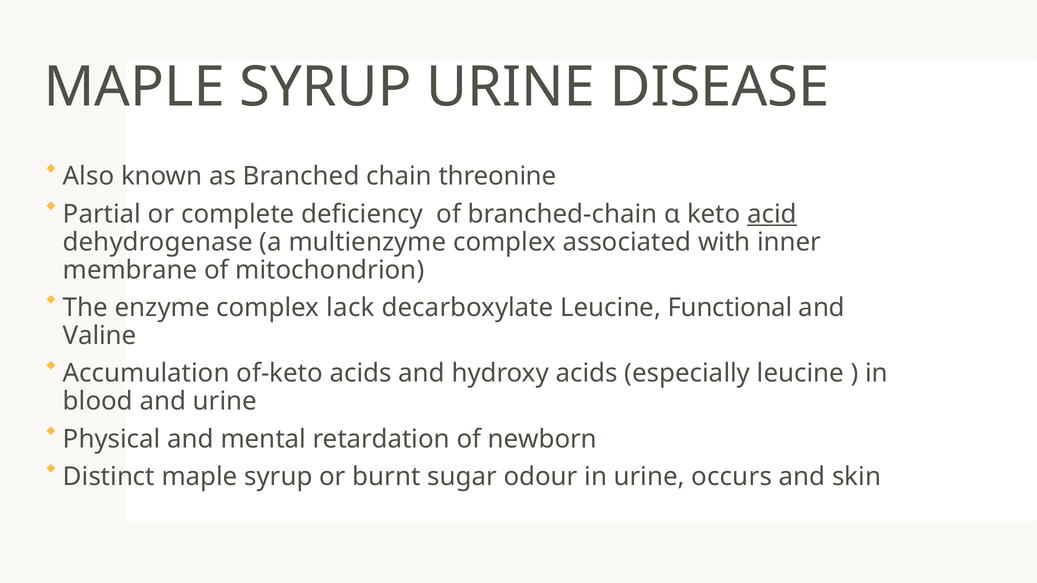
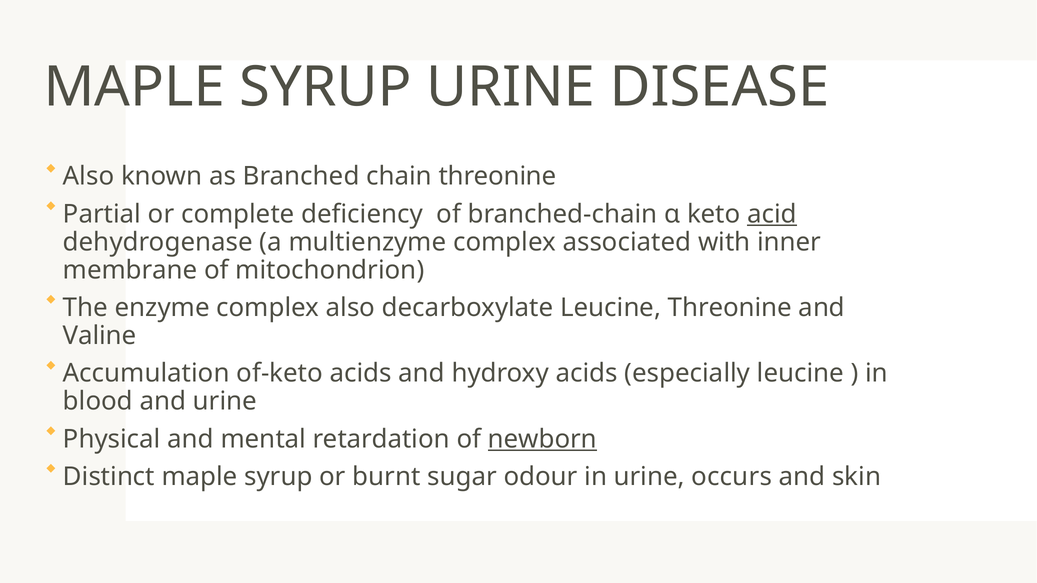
complex lack: lack -> also (351, 308)
Leucine Functional: Functional -> Threonine (730, 308)
newborn underline: none -> present (542, 439)
